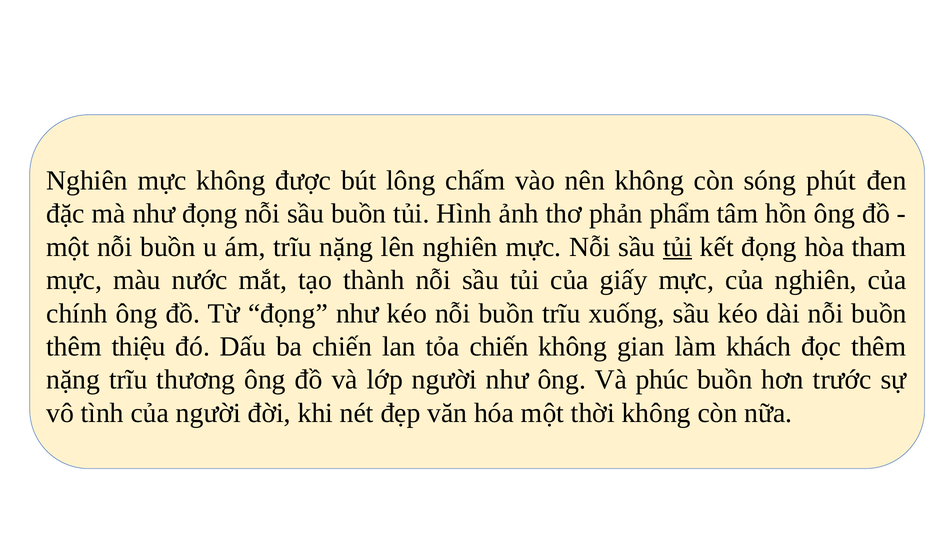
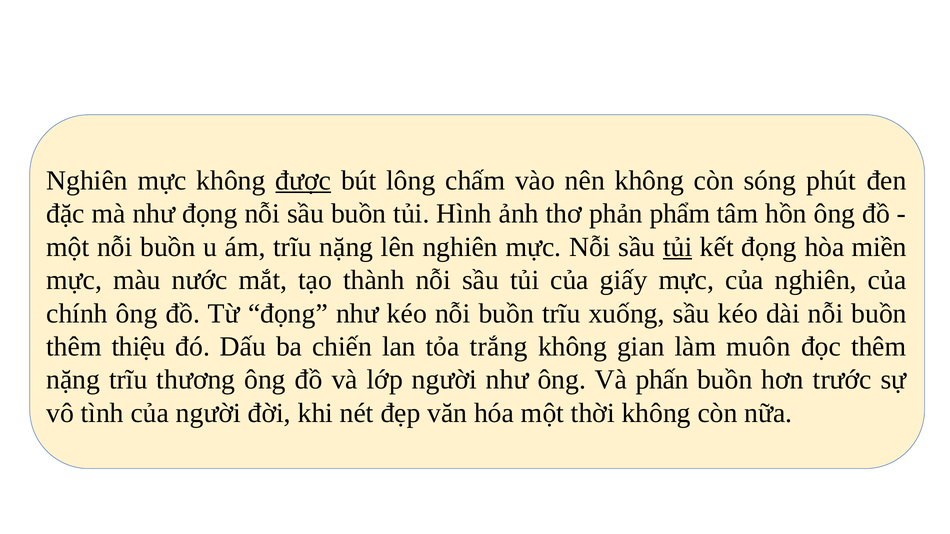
được underline: none -> present (303, 181)
tham: tham -> miền (879, 247)
tỏa chiến: chiến -> trắng (499, 347)
khách: khách -> muôn (758, 347)
phúc: phúc -> phấn (662, 380)
